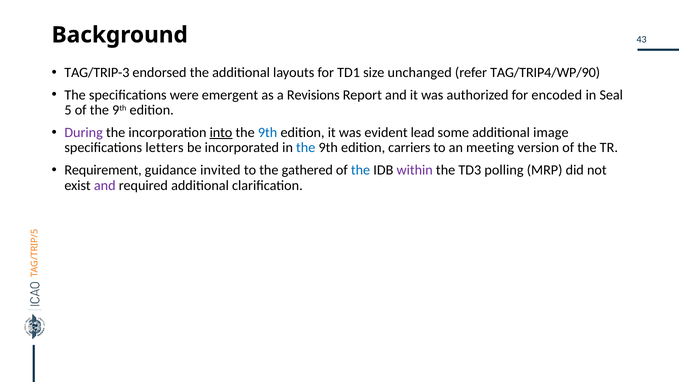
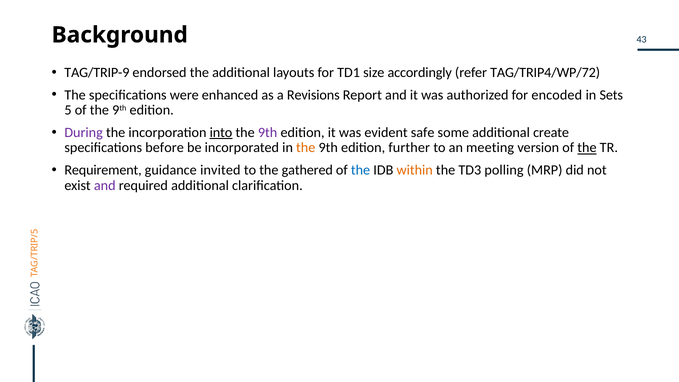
TAG/TRIP-3: TAG/TRIP-3 -> TAG/TRIP-9 (97, 72)
unchanged: unchanged -> accordingly (420, 72)
TAG/TRIP4/WP/90: TAG/TRIP4/WP/90 -> TAG/TRIP4/WP/72 (545, 72)
emergent: emergent -> enhanced (230, 95)
Seal: Seal -> Sets (611, 95)
9th colour: blue -> purple (268, 132)
lead: lead -> safe (423, 132)
image: image -> create (551, 132)
letters: letters -> before (165, 148)
the colour: blue -> orange (306, 148)
carriers: carriers -> further (409, 148)
the underline: none -> present (587, 148)
within colour: purple -> orange (415, 170)
